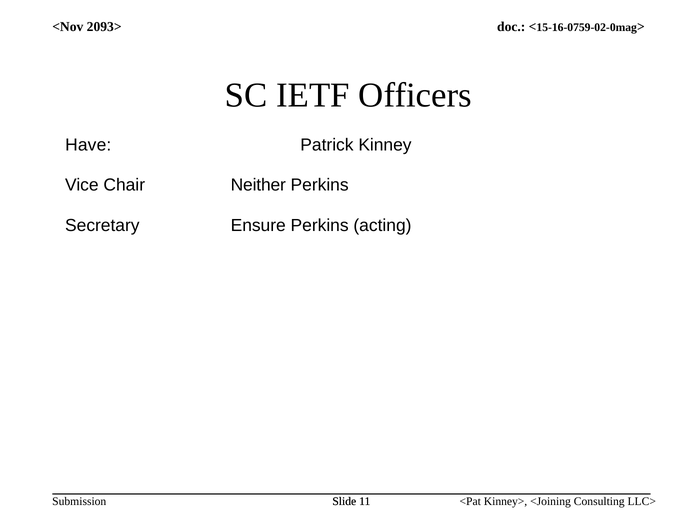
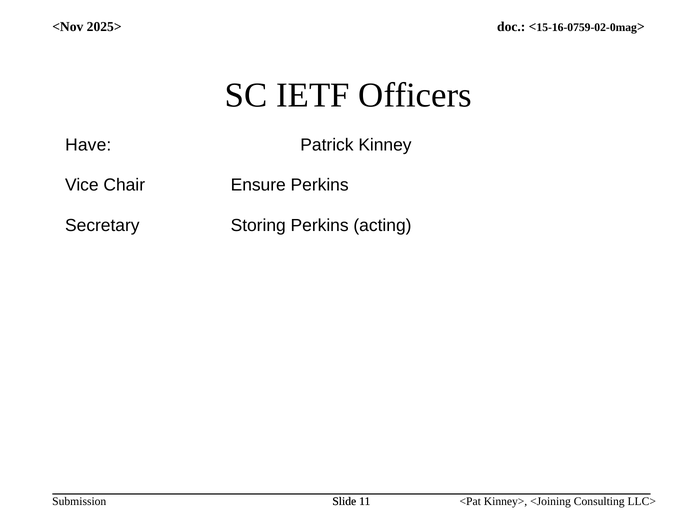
2093>: 2093> -> 2025> (104, 27)
Neither: Neither -> Ensure (258, 185)
Ensure: Ensure -> Storing (258, 226)
